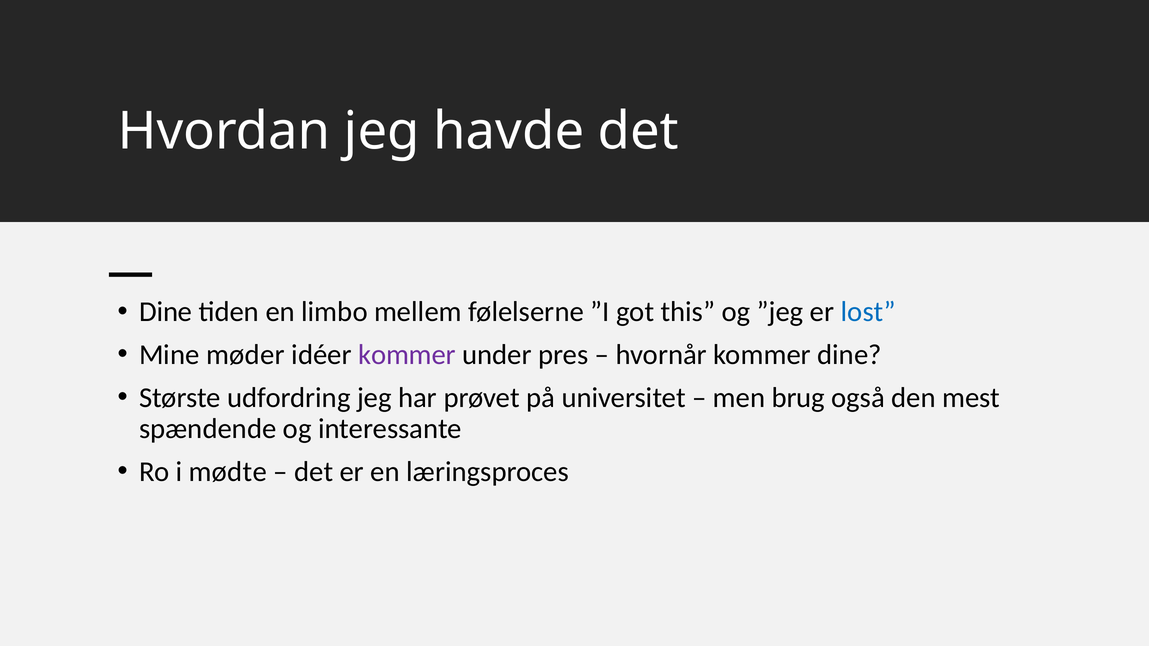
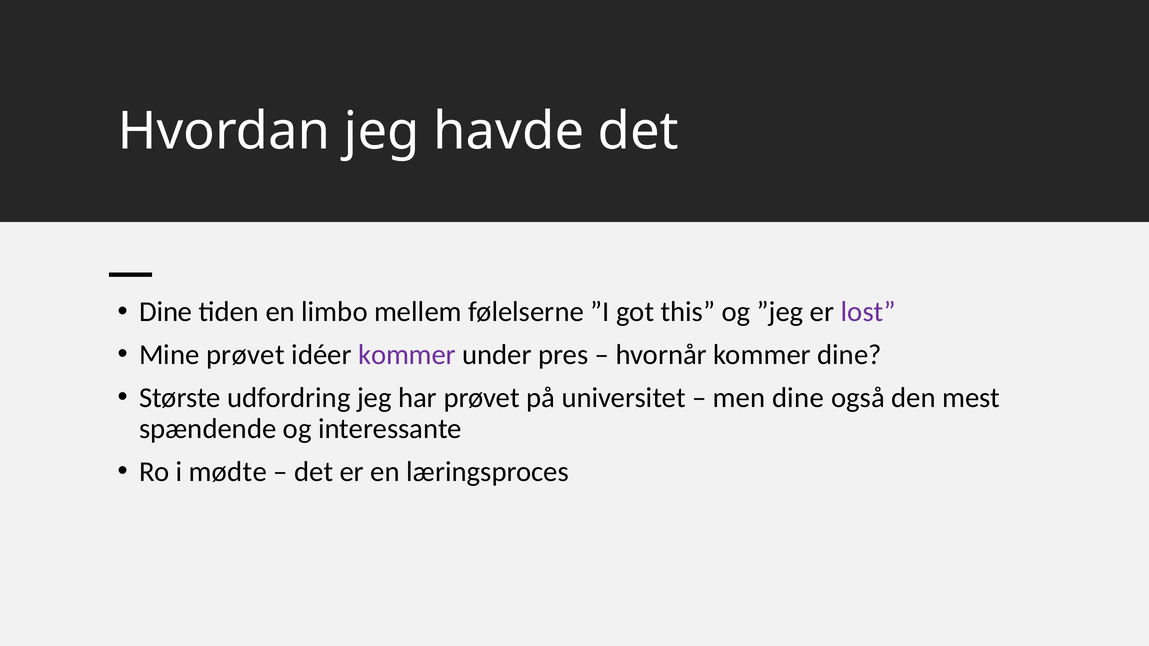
lost colour: blue -> purple (868, 312)
Mine møder: møder -> prøvet (245, 355)
men brug: brug -> dine (798, 398)
